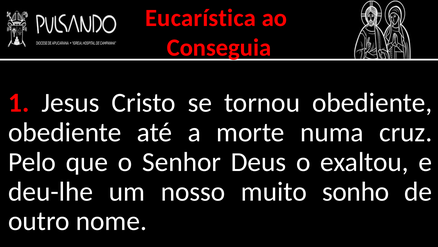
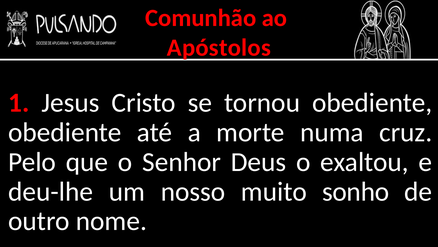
Eucarística: Eucarística -> Comunhão (201, 18)
Conseguia: Conseguia -> Apóstolos (219, 48)
